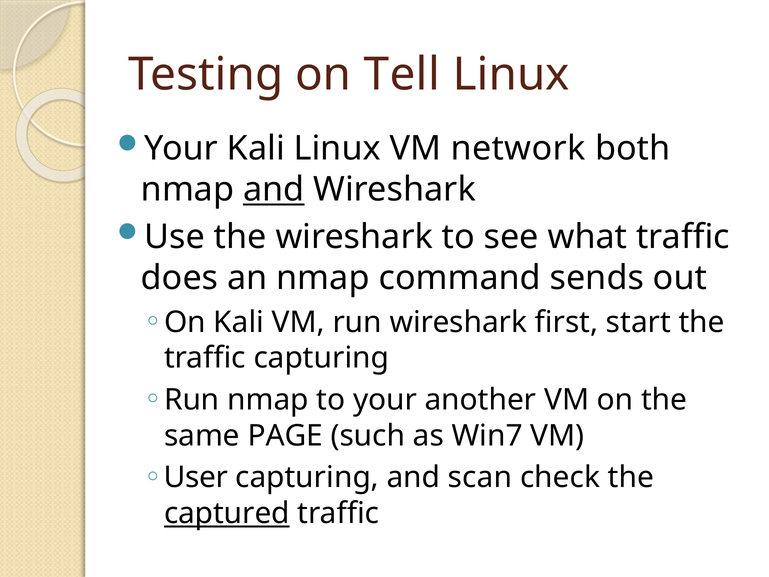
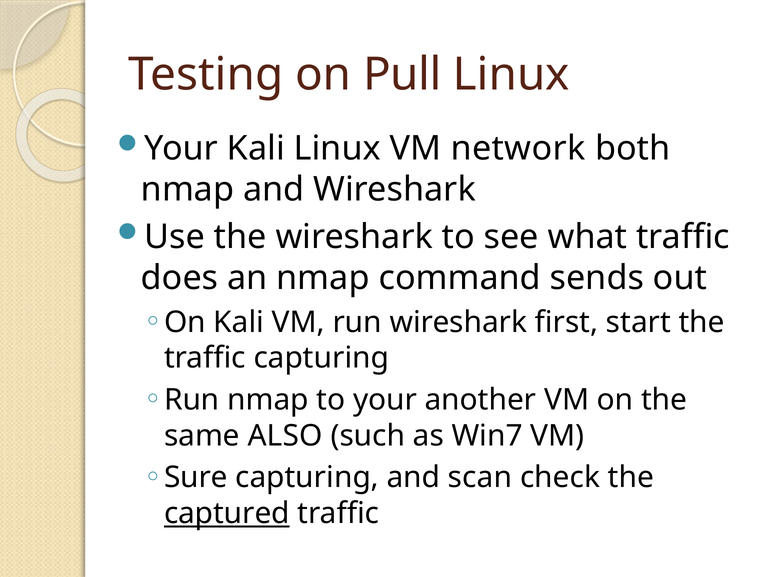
Tell: Tell -> Pull (402, 74)
and underline: present -> none (274, 190)
PAGE: PAGE -> ALSO (285, 436)
User: User -> Sure (196, 477)
